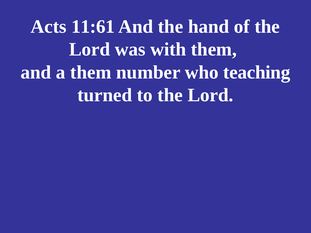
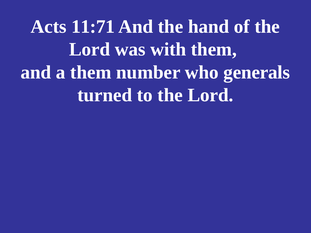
11:61: 11:61 -> 11:71 (93, 27)
teaching: teaching -> generals (257, 72)
